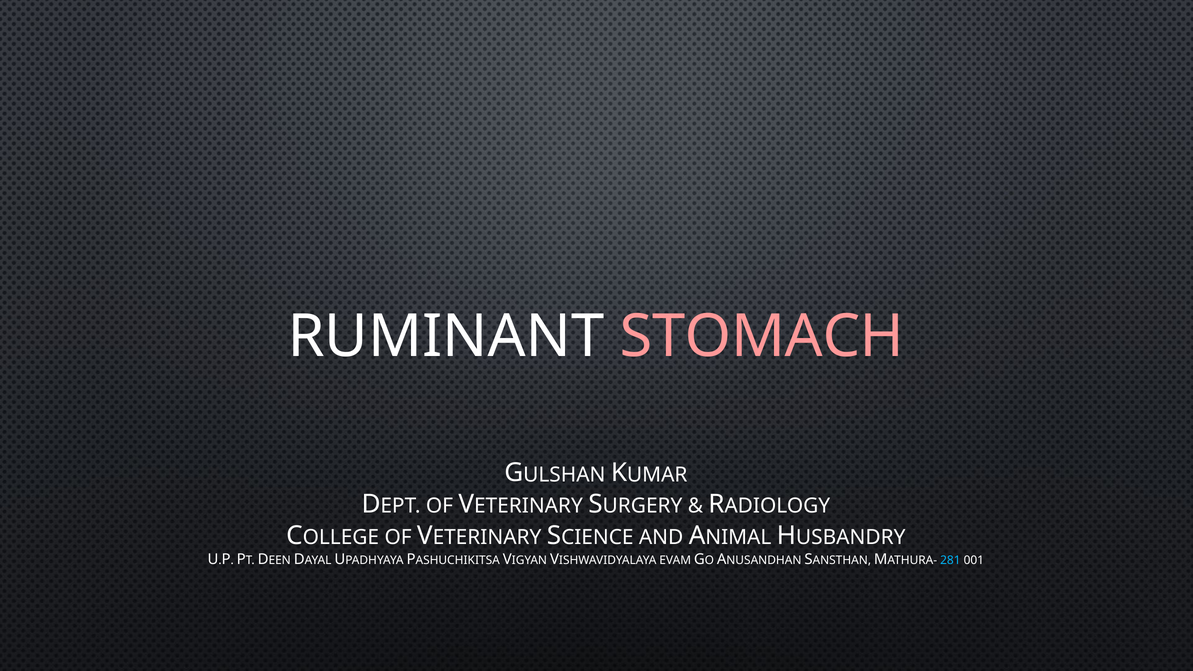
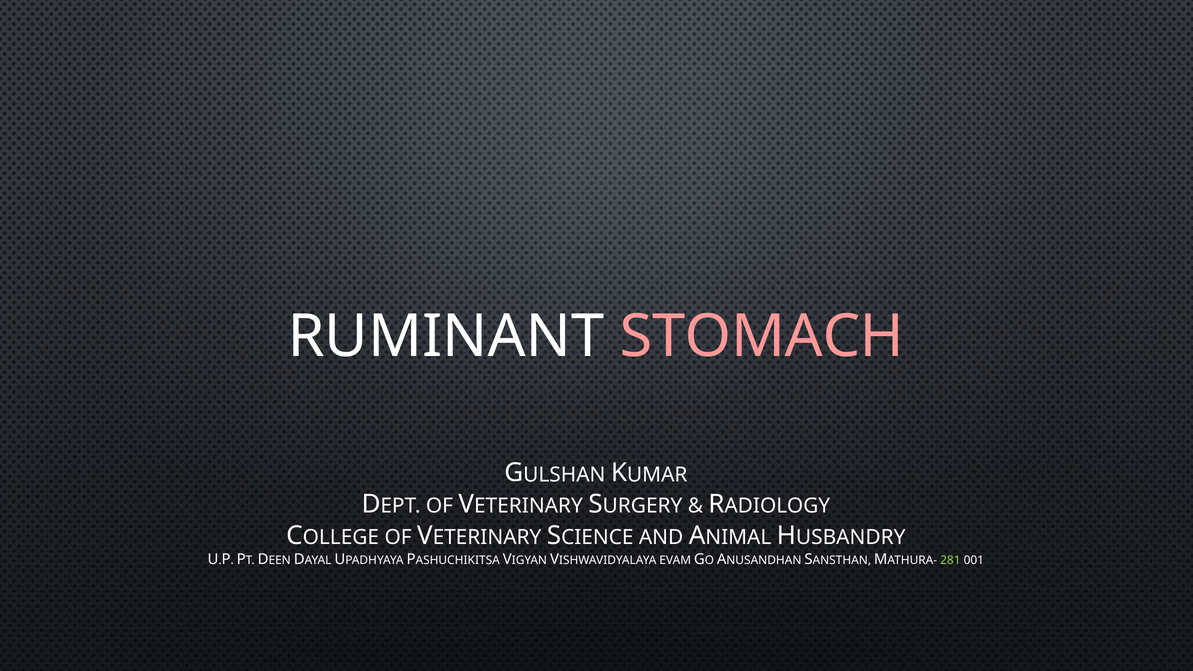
281 colour: light blue -> light green (950, 560)
